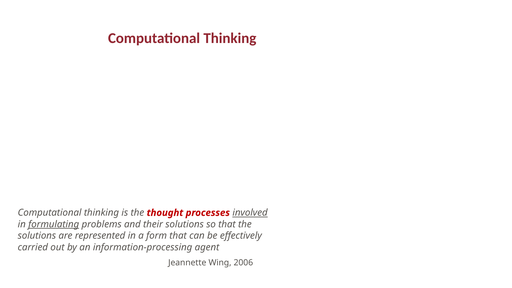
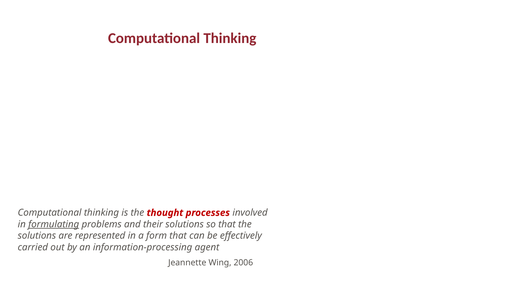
involved underline: present -> none (250, 213)
